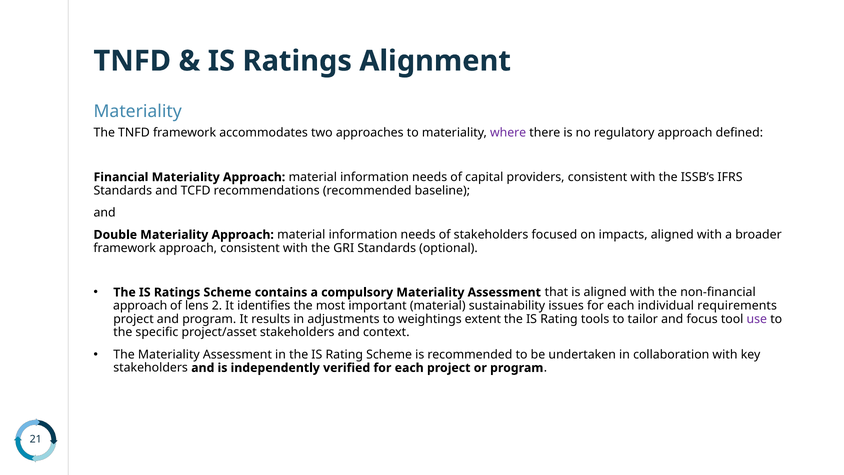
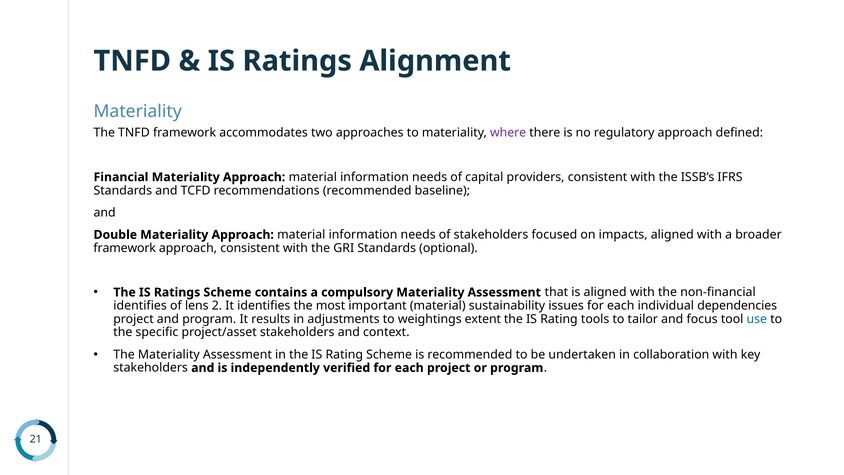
approach: approach -> identifies (140, 306)
requirements: requirements -> dependencies (737, 306)
use colour: purple -> blue (757, 319)
